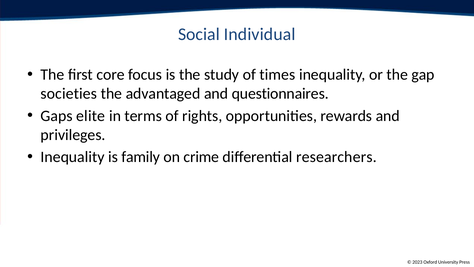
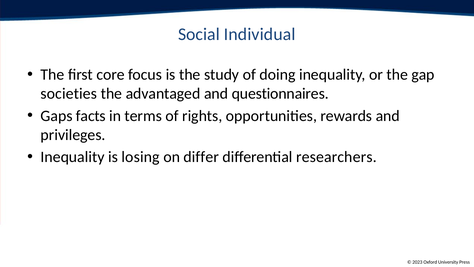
times: times -> doing (277, 75)
elite: elite -> facts (91, 116)
family: family -> losing (141, 157)
crime: crime -> differ (201, 157)
